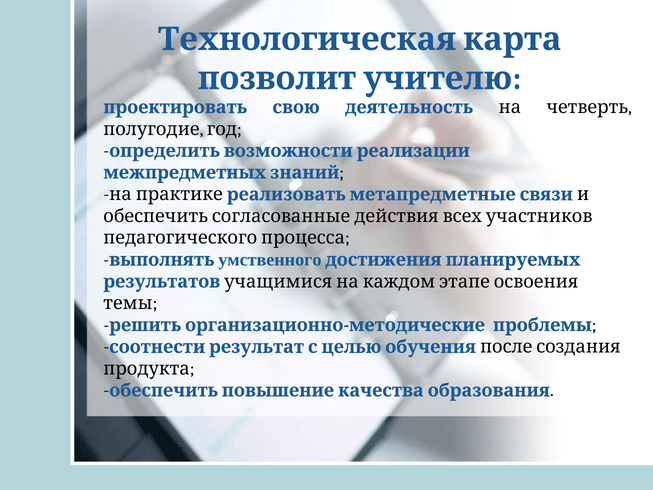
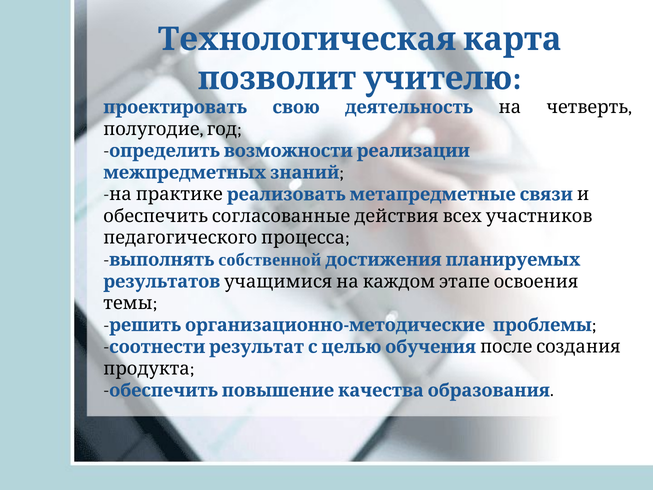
умственного: умственного -> собственной (270, 260)
